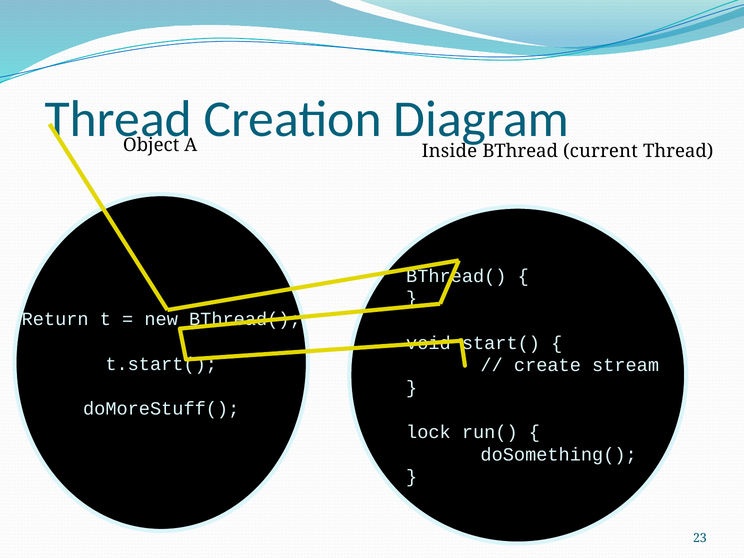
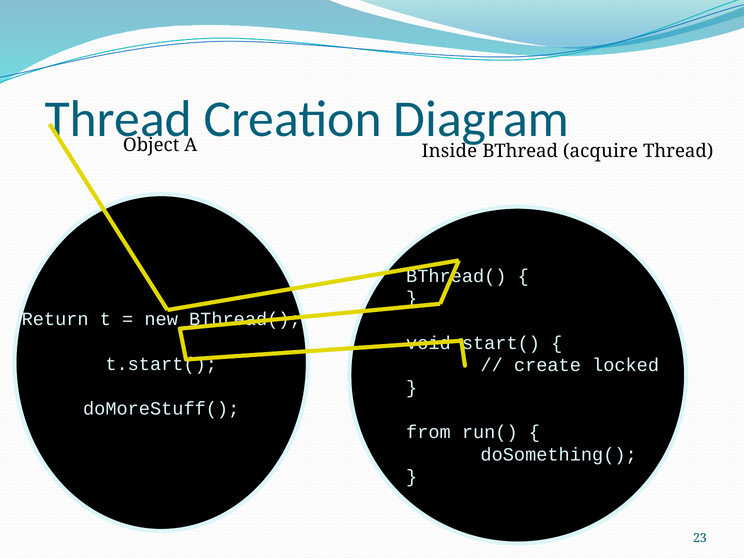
current: current -> acquire (600, 151)
stream: stream -> locked (626, 365)
lock: lock -> from (428, 432)
